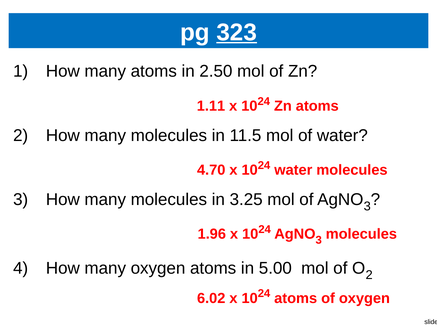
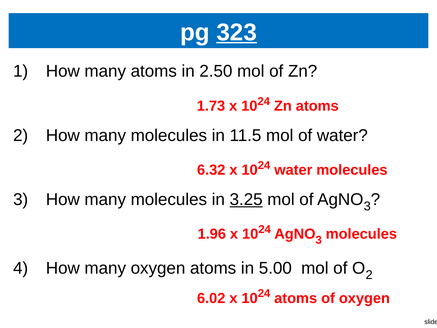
1.11: 1.11 -> 1.73 (211, 106)
4.70: 4.70 -> 6.32 (211, 170)
3.25 underline: none -> present (246, 199)
